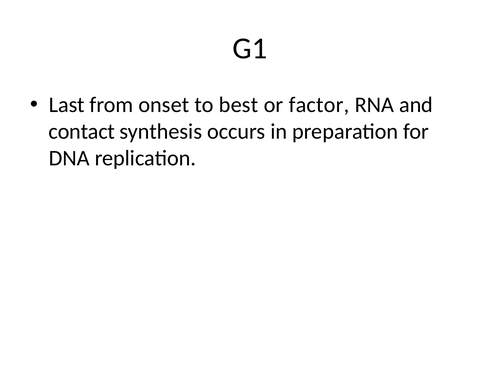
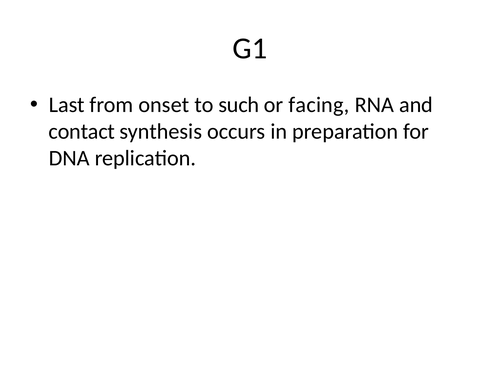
best: best -> such (239, 105)
factor: factor -> facing (319, 105)
